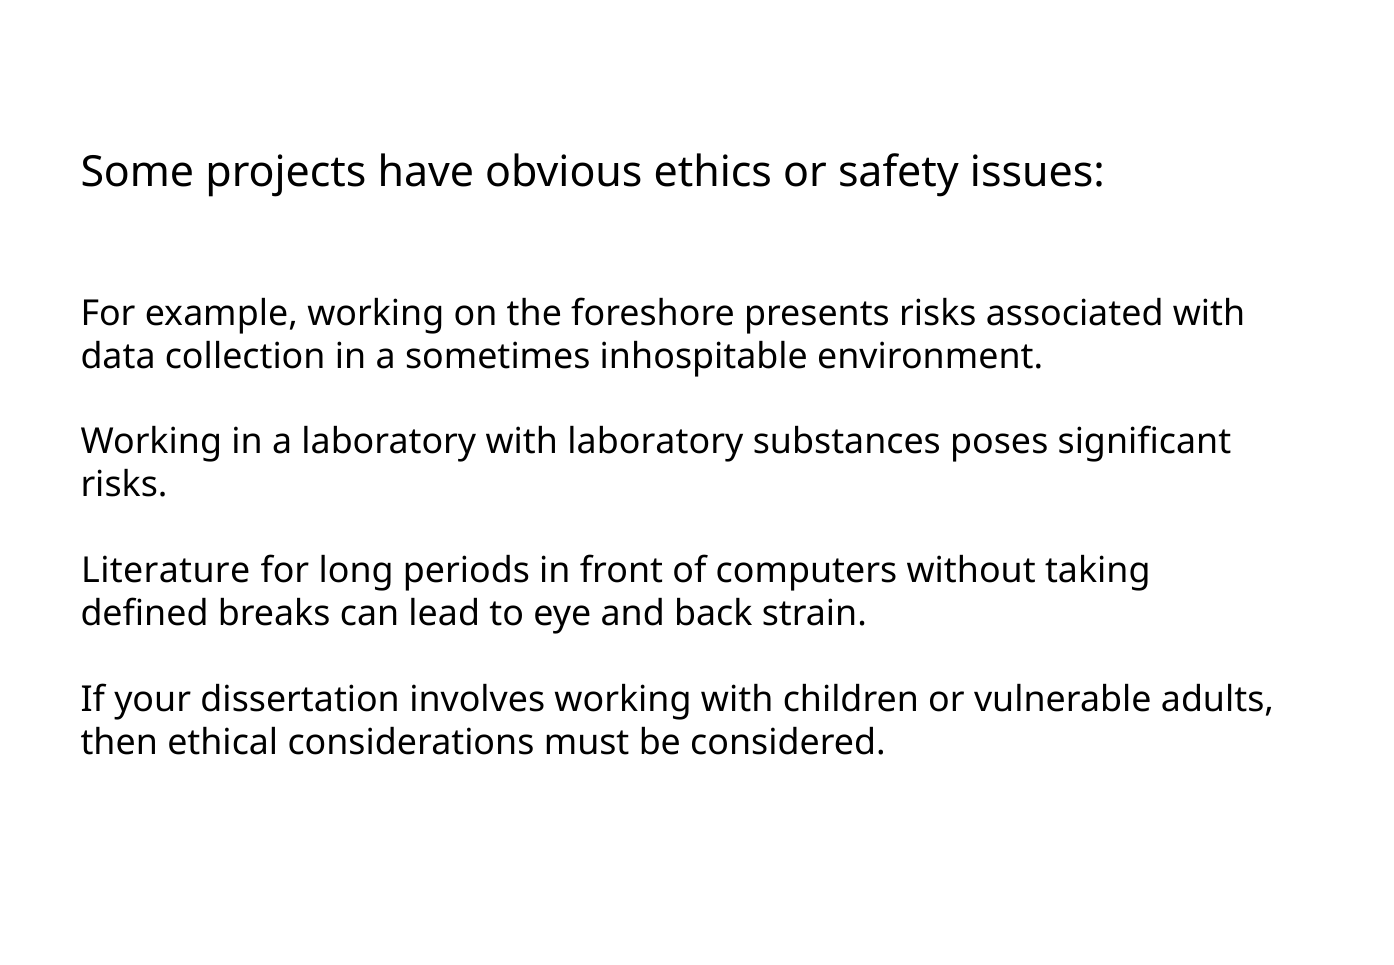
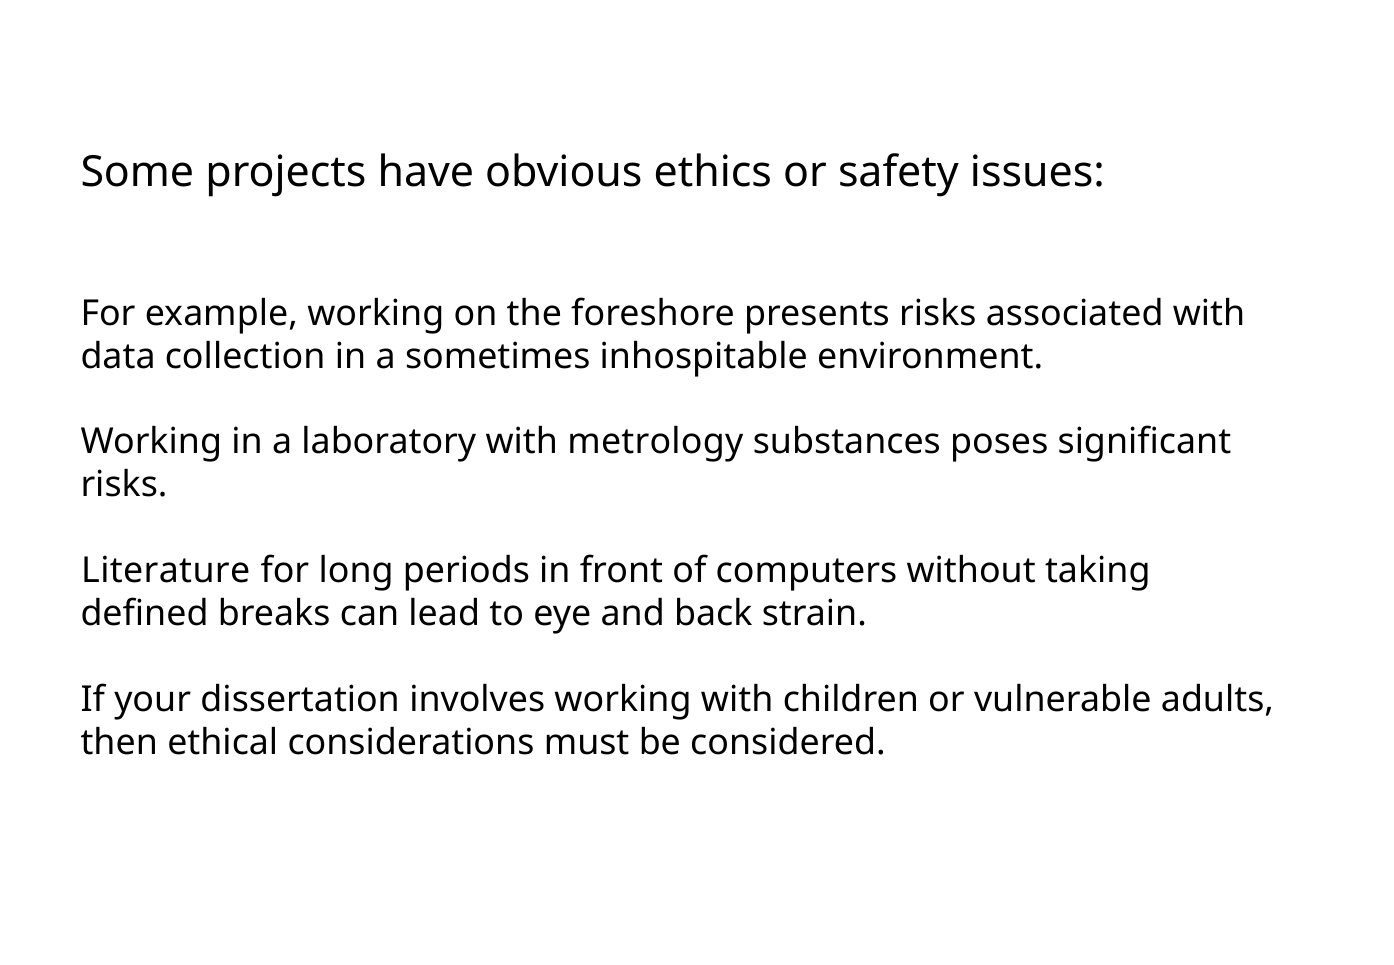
with laboratory: laboratory -> metrology (655, 442)
